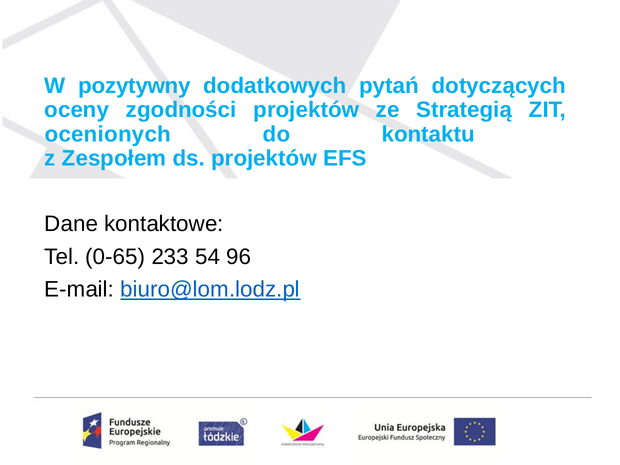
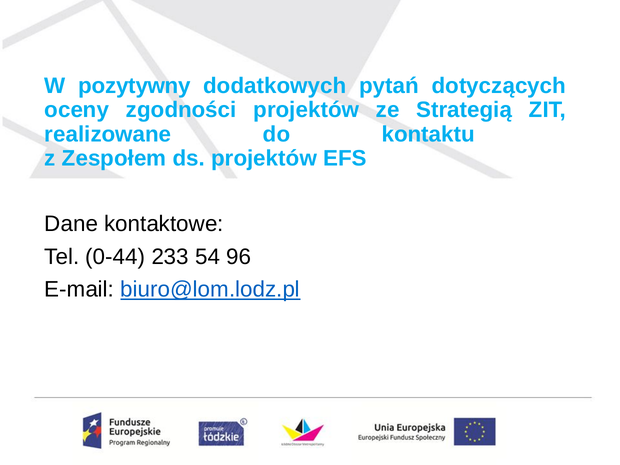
ocenionych: ocenionych -> realizowane (108, 134)
0-65: 0-65 -> 0-44 (115, 257)
